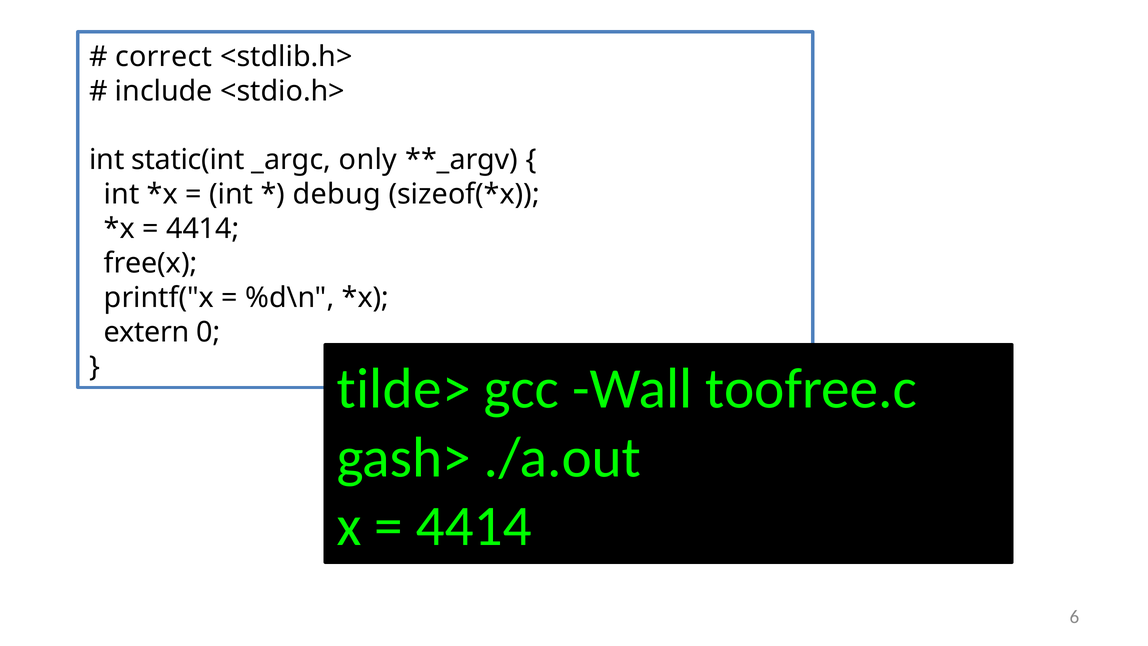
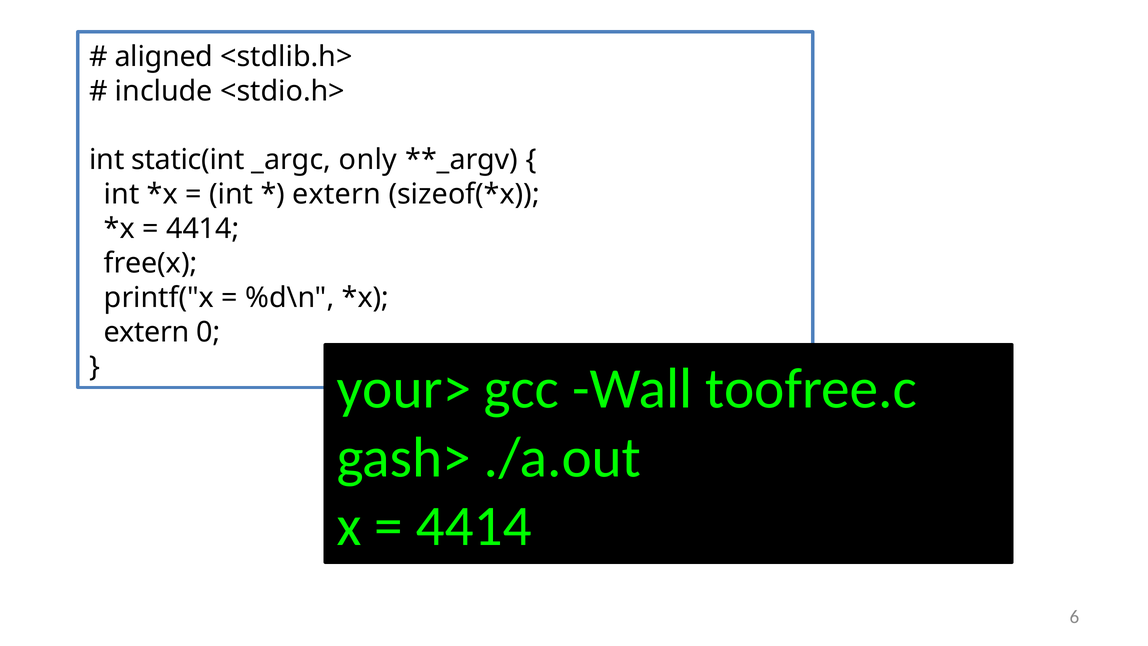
correct: correct -> aligned (164, 57)
debug: debug -> extern (337, 194)
tilde>: tilde> -> your> (404, 389)
